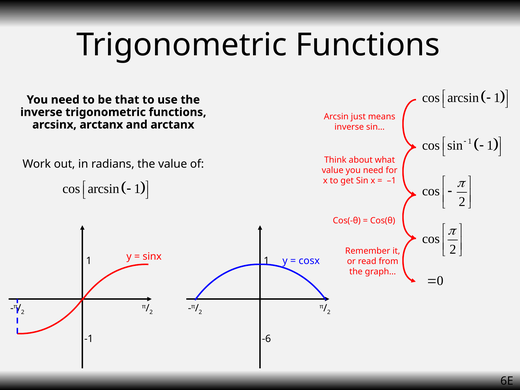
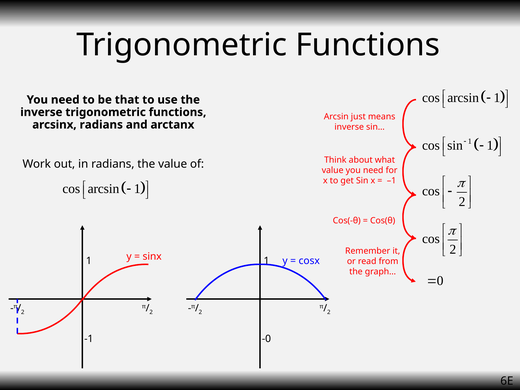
arcsinx arctanx: arctanx -> radians (101, 125)
-6: -6 -> -0 (266, 339)
